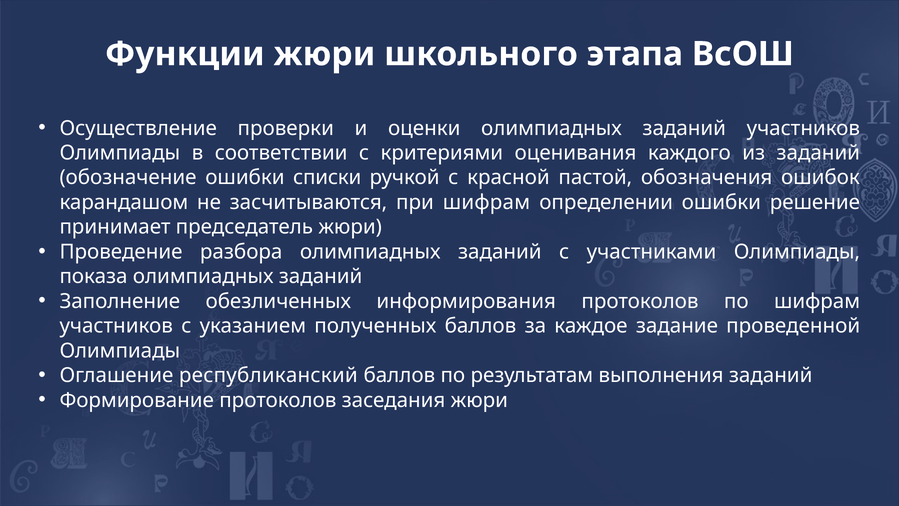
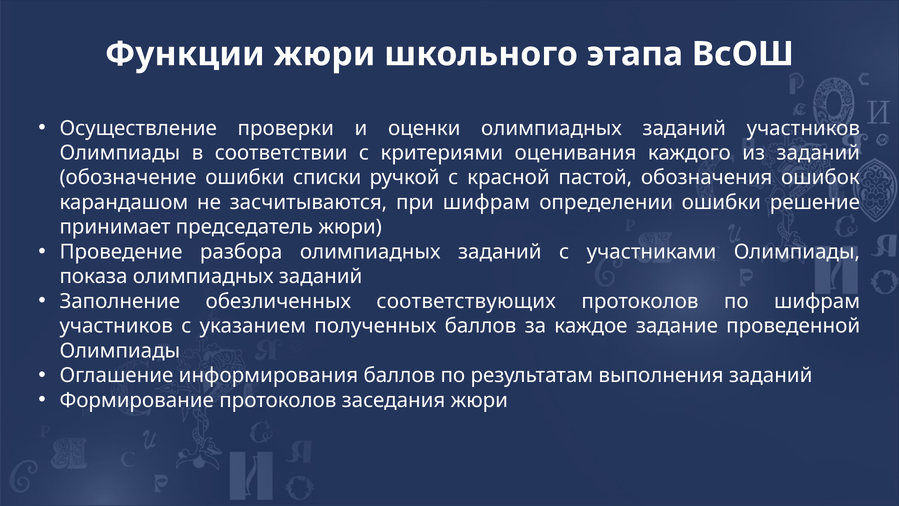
информирования: информирования -> соответствующих (466, 301)
республиканский: республиканский -> информирования (268, 375)
